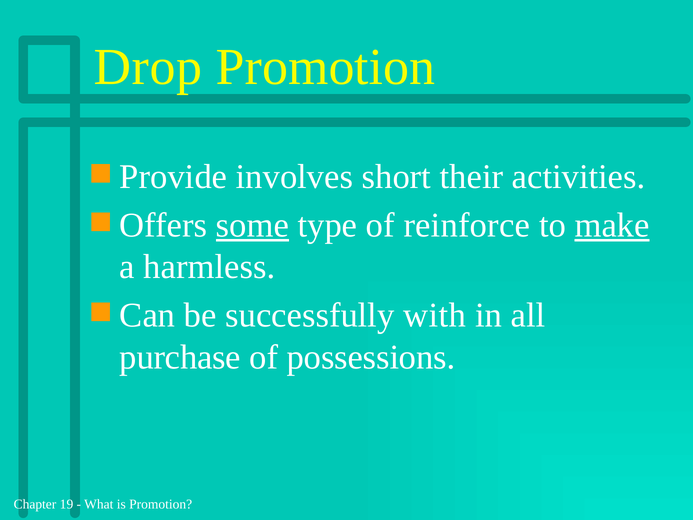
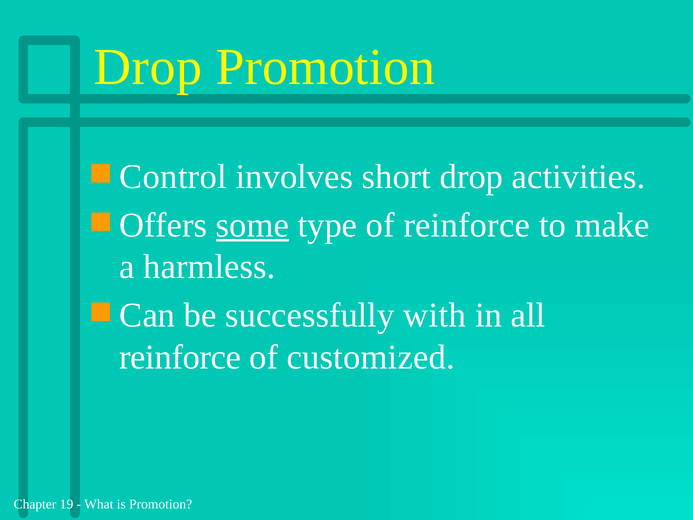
Provide: Provide -> Control (173, 177)
short their: their -> drop (471, 177)
make underline: present -> none (612, 225)
purchase: purchase -> reinforce (180, 357)
possessions: possessions -> customized (371, 357)
